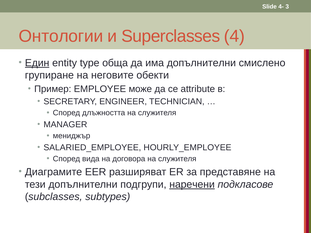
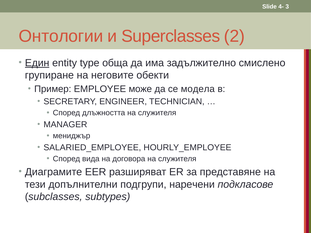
4: 4 -> 2 (234, 36)
има допълнителни: допълнителни -> задължително (201, 63)
attribute: attribute -> модела (198, 89)
наречени underline: present -> none (192, 185)
